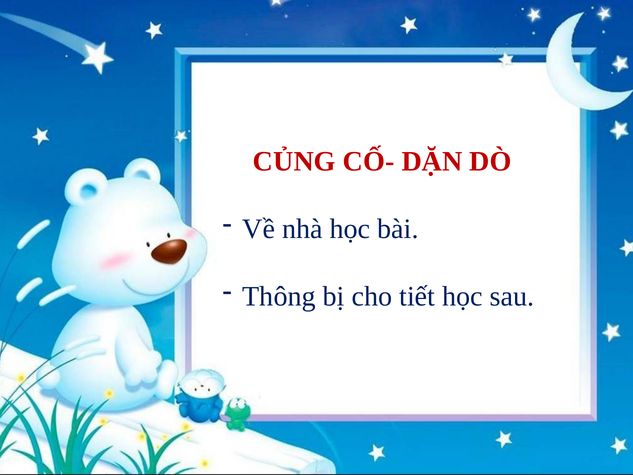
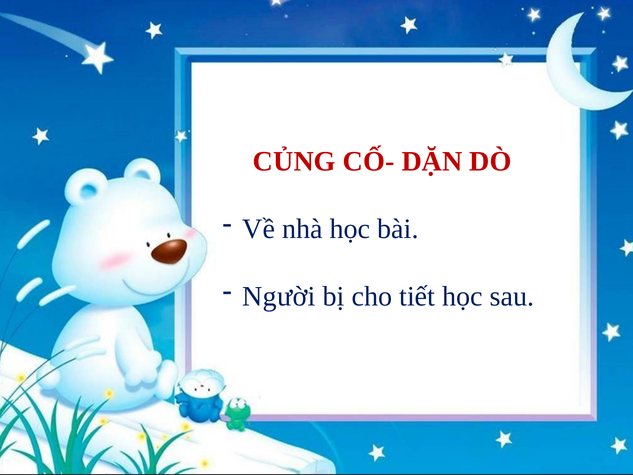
Thông: Thông -> Người (279, 296)
